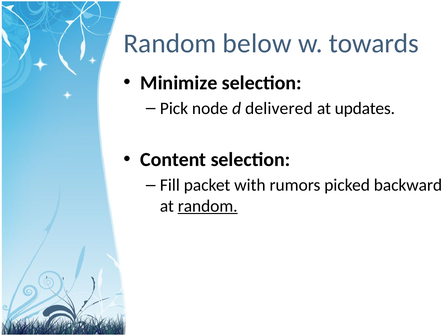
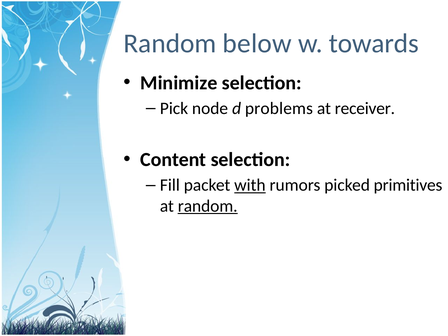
delivered: delivered -> problems (279, 109)
updates: updates -> receiver (365, 109)
with underline: none -> present (250, 185)
backward: backward -> primitives (408, 185)
